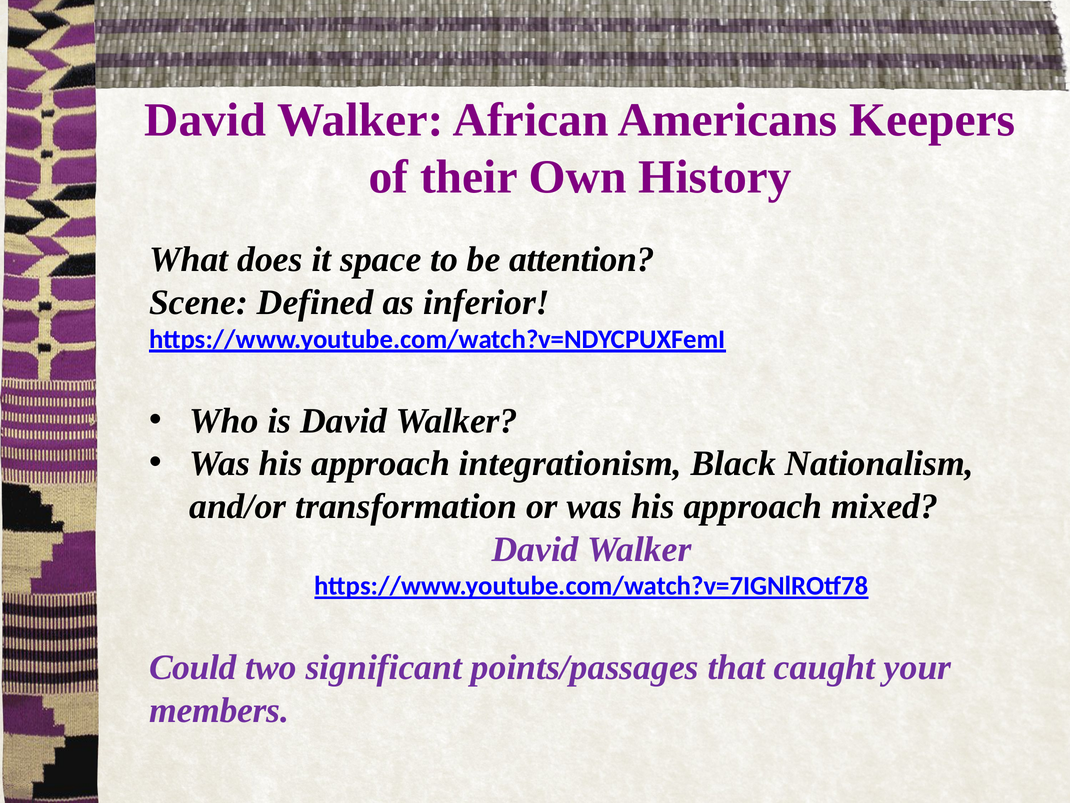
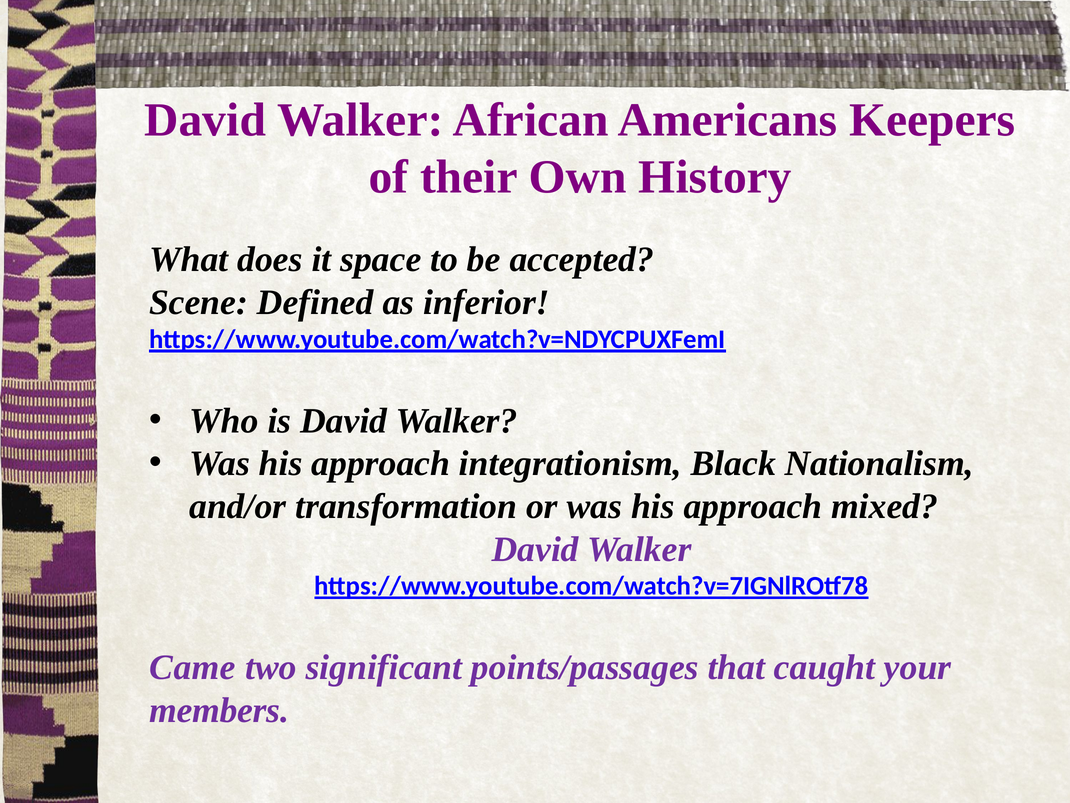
attention: attention -> accepted (582, 259)
Could: Could -> Came (193, 667)
